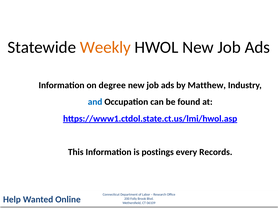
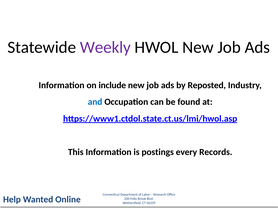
Weekly colour: orange -> purple (105, 47)
degree: degree -> include (112, 85)
Matthew: Matthew -> Reposted (207, 85)
